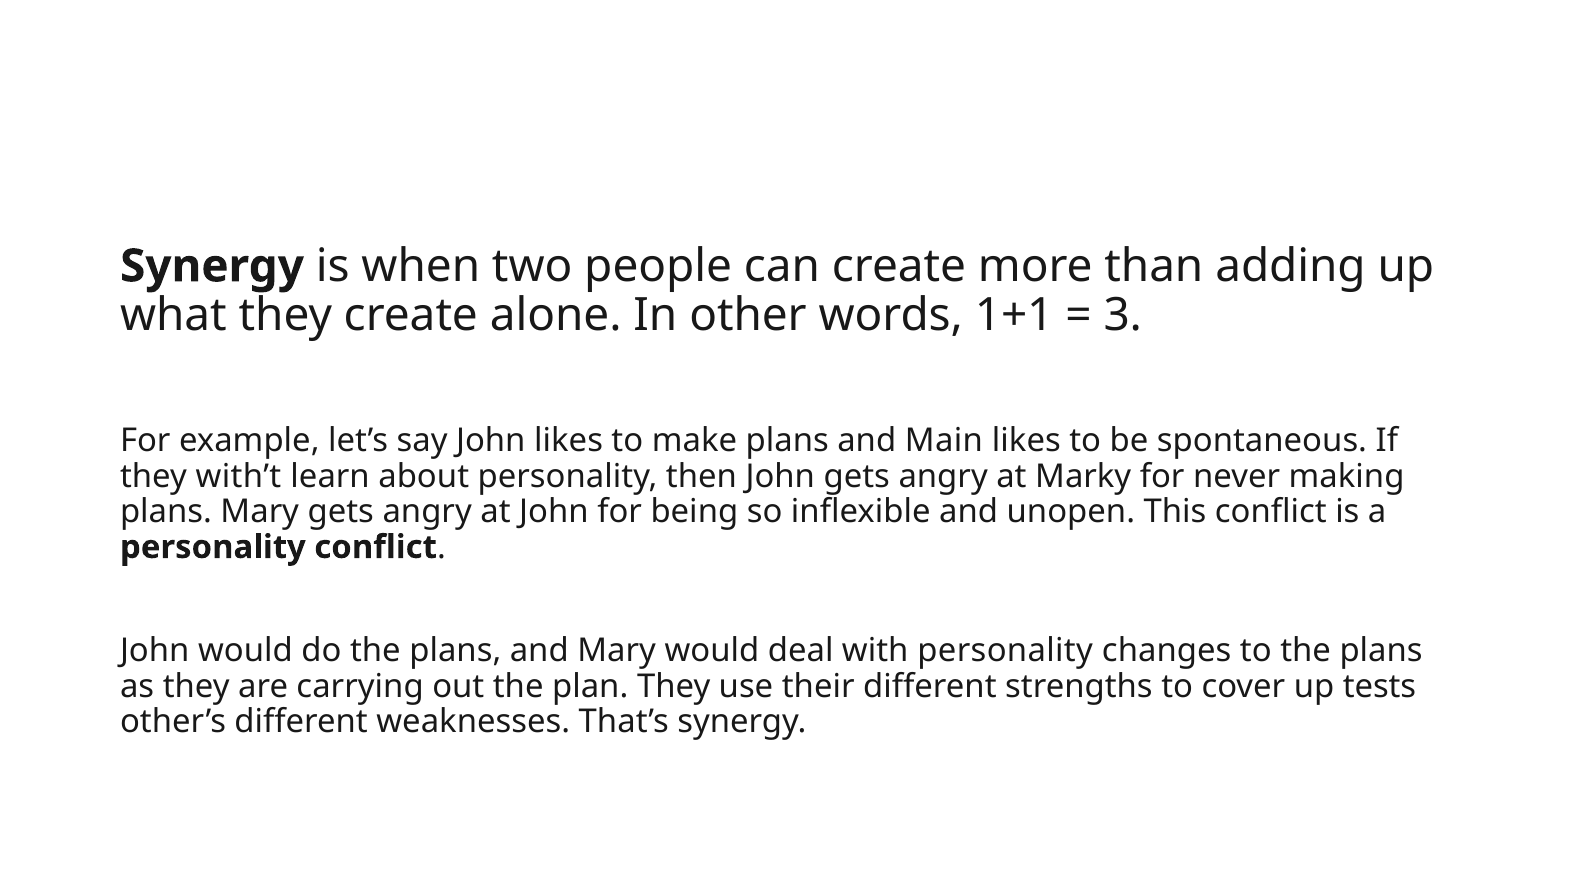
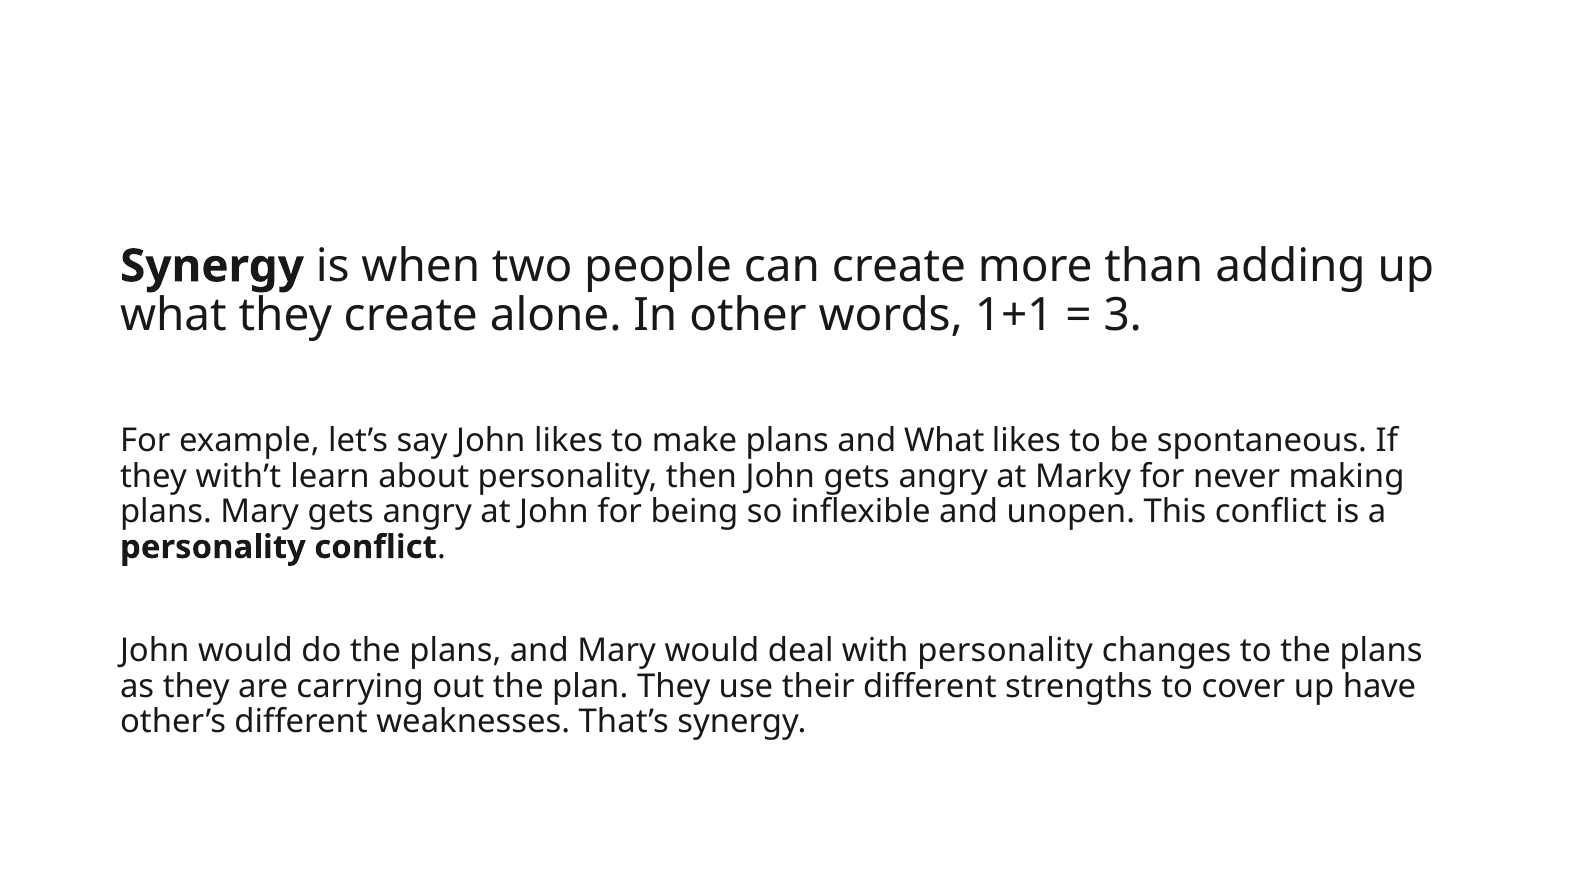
and Main: Main -> What (944, 441)
tests: tests -> have (1380, 686)
